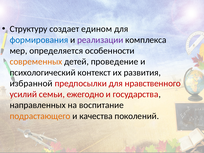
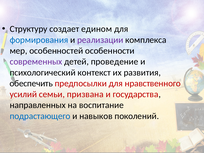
определяется: определяется -> особенностей (56, 51)
современных colour: orange -> purple (36, 62)
избранной: избранной -> обеспечить (31, 83)
ежегодно: ежегодно -> призвана (85, 94)
подрастающего colour: orange -> blue (40, 116)
качества: качества -> навыков (96, 116)
